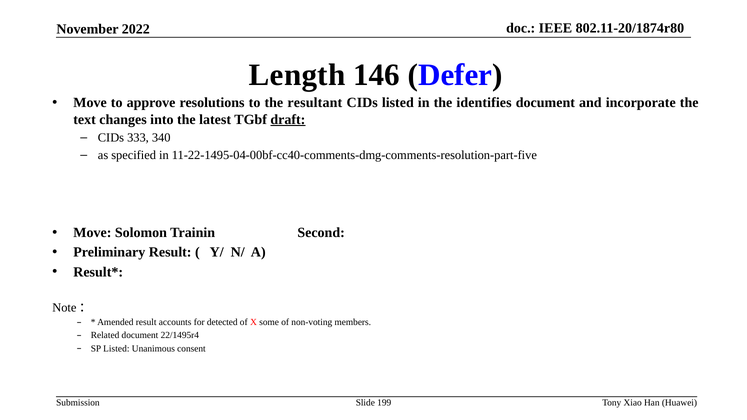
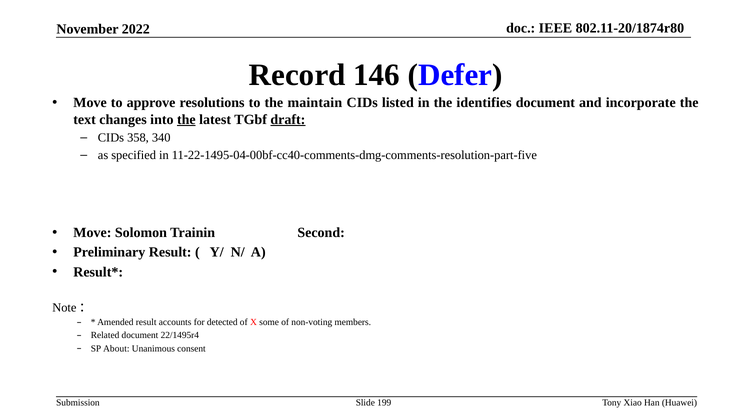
Length: Length -> Record (297, 75)
resultant: resultant -> maintain (315, 103)
the underline: none -> present (186, 120)
333: 333 -> 358 (138, 138)
SP Listed: Listed -> About (116, 349)
